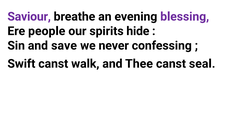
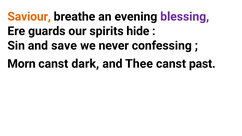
Saviour colour: purple -> orange (29, 17)
people: people -> guards (47, 31)
Swift: Swift -> Morn (21, 64)
walk: walk -> dark (85, 64)
seal: seal -> past (202, 64)
